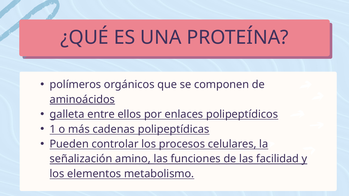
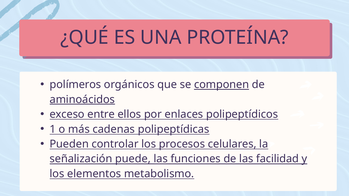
componen underline: none -> present (222, 85)
galleta: galleta -> exceso (67, 115)
amino: amino -> puede (133, 159)
